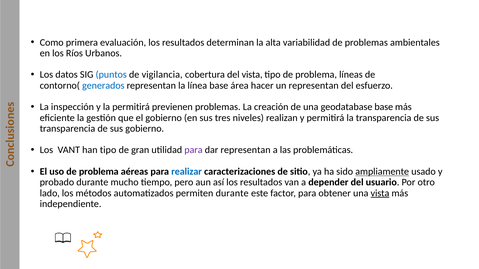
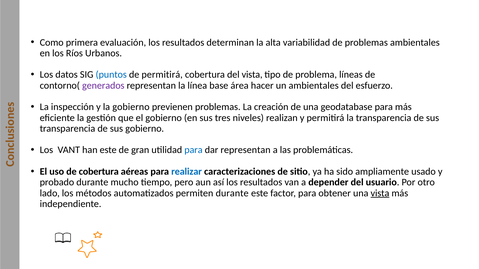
de vigilancia: vigilancia -> permitirá (162, 75)
generados colour: blue -> purple (103, 86)
un representan: representan -> ambientales (314, 86)
la permitirá: permitirá -> gobierno (131, 107)
geodatabase base: base -> para (384, 107)
han tipo: tipo -> este (108, 150)
para colour: purple -> blue (193, 150)
uso de problema: problema -> cobertura (99, 172)
ampliamente underline: present -> none (382, 172)
